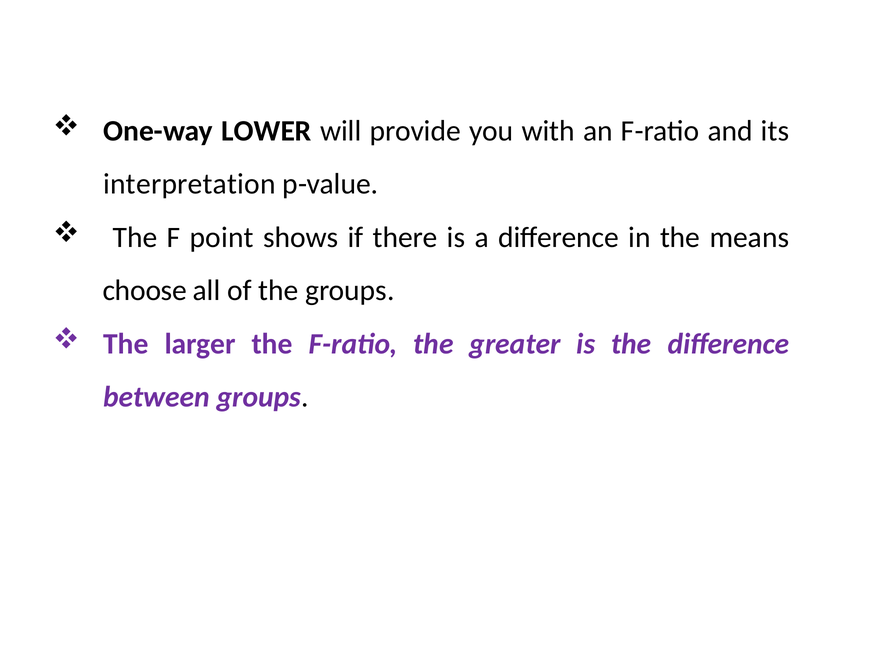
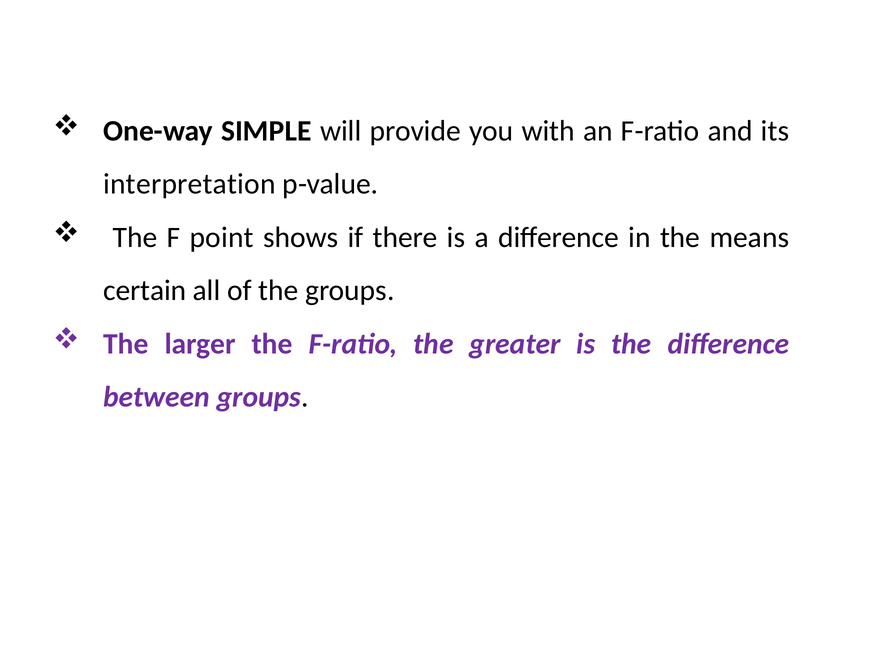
LOWER: LOWER -> SIMPLE (266, 131)
choose: choose -> certain (145, 290)
